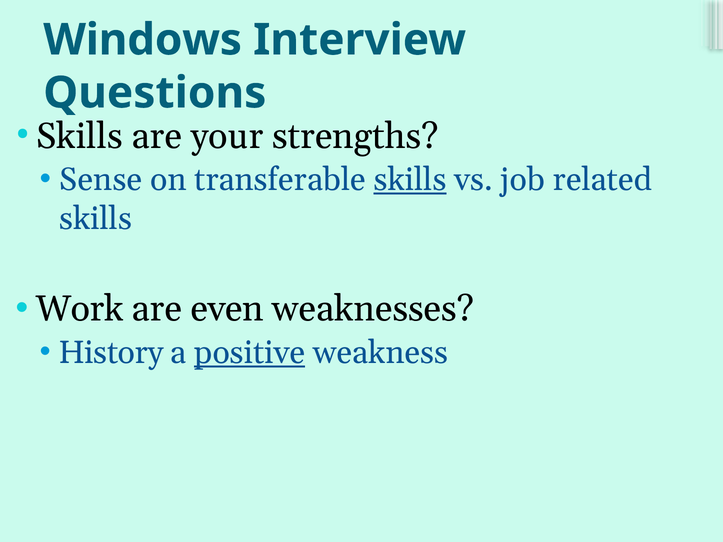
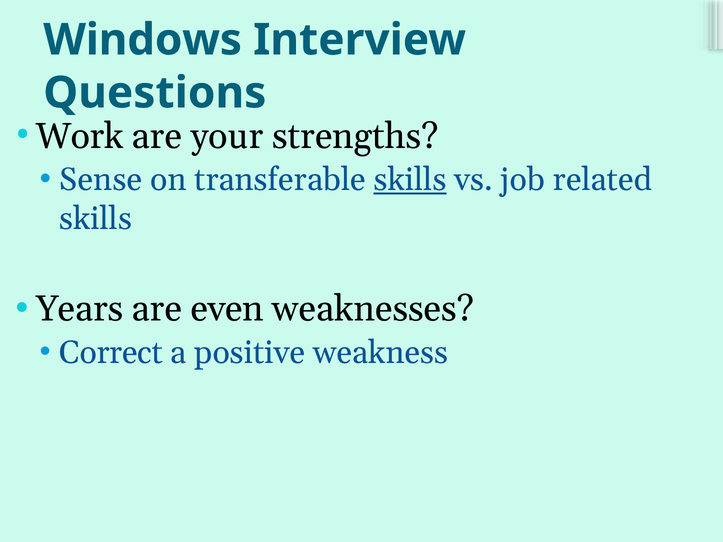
Skills: Skills -> Work (80, 136)
Work: Work -> Years (80, 309)
History: History -> Correct (111, 353)
positive underline: present -> none (250, 353)
